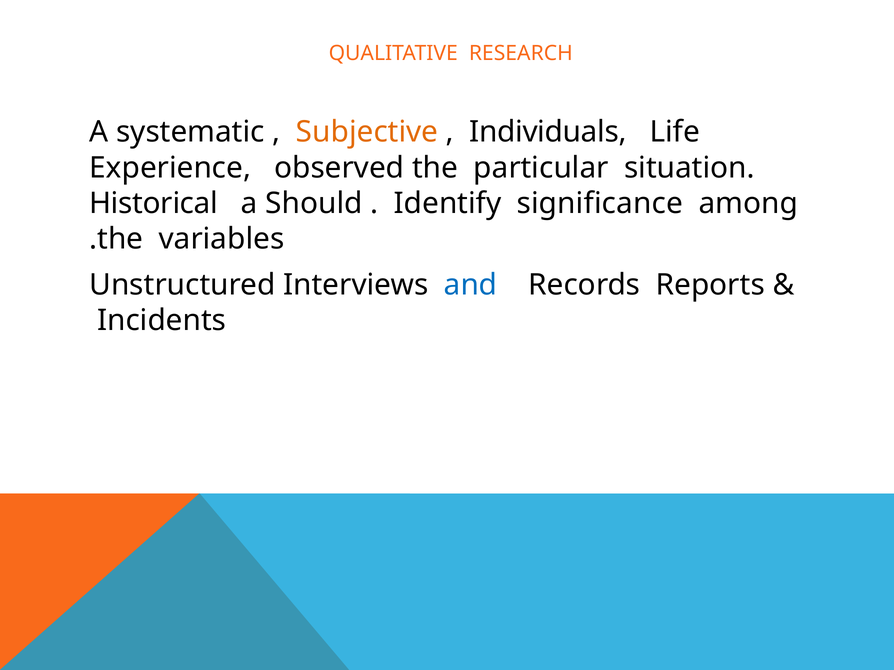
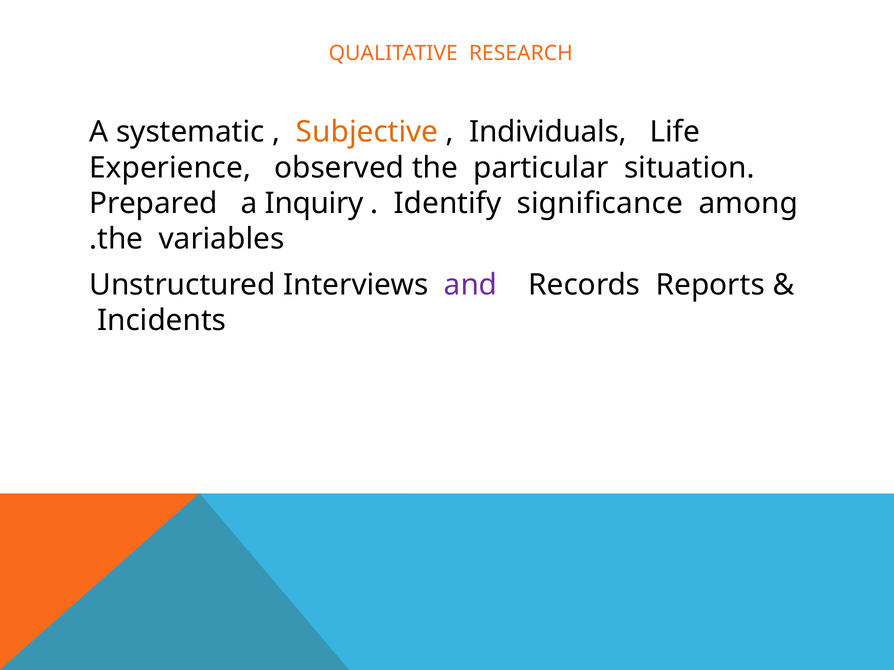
Historical: Historical -> Prepared (154, 204)
Should: Should -> Inquiry (314, 204)
and colour: blue -> purple (471, 285)
